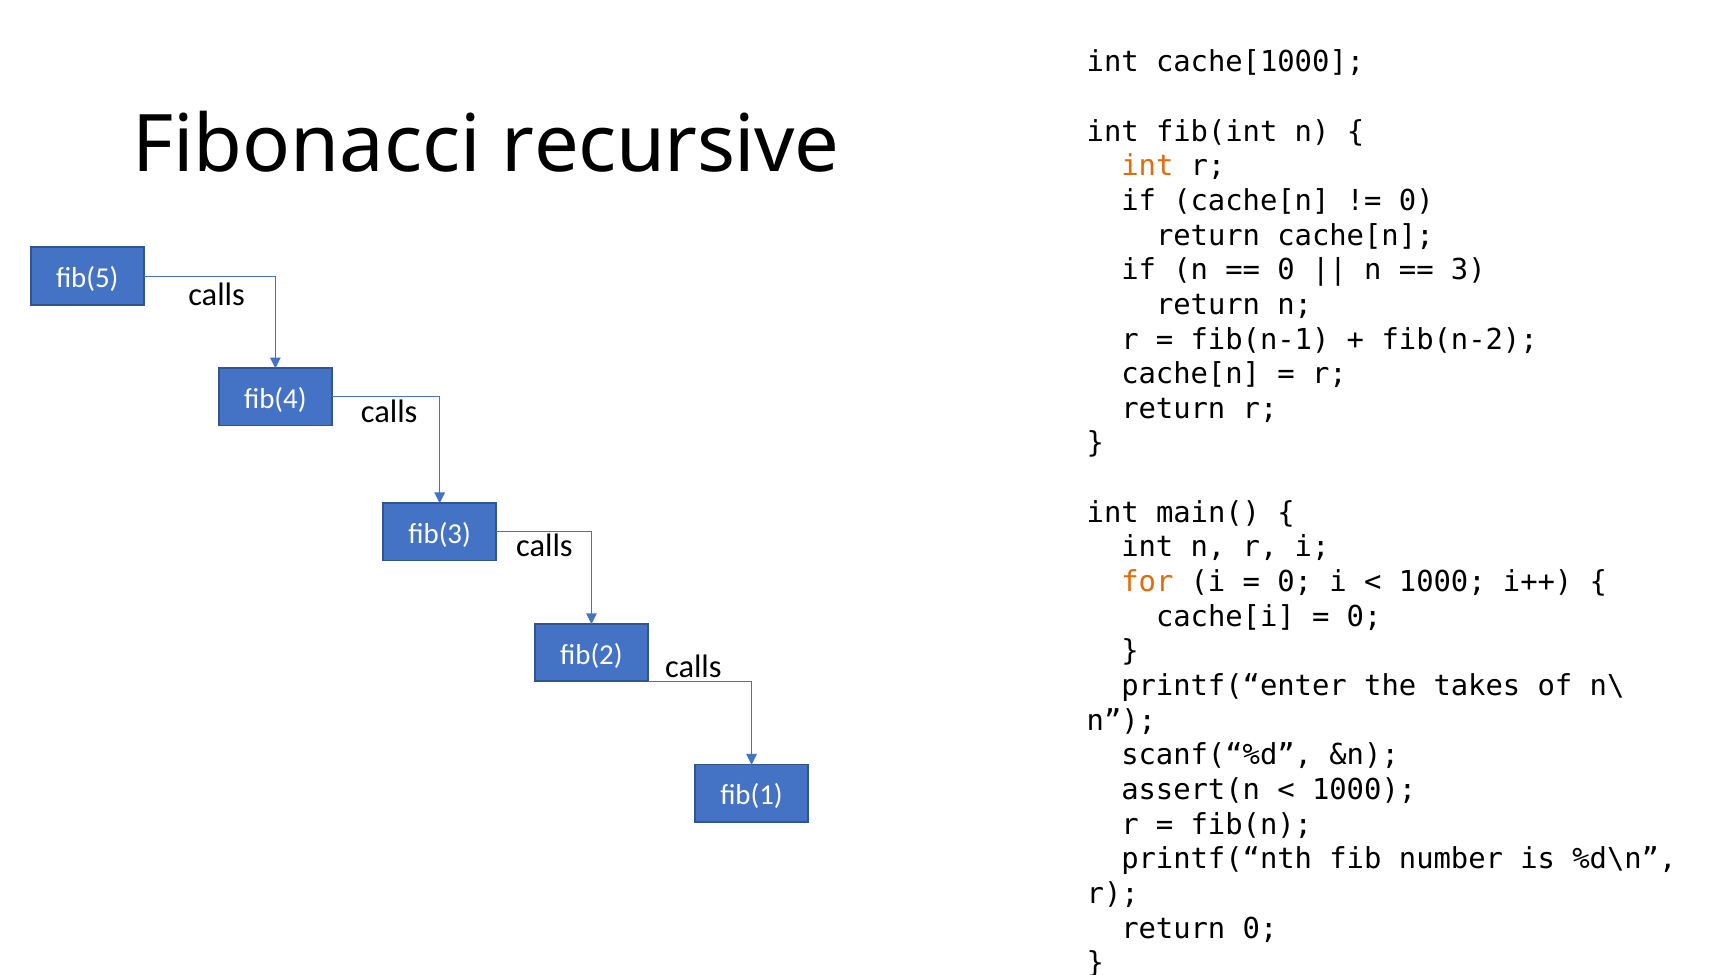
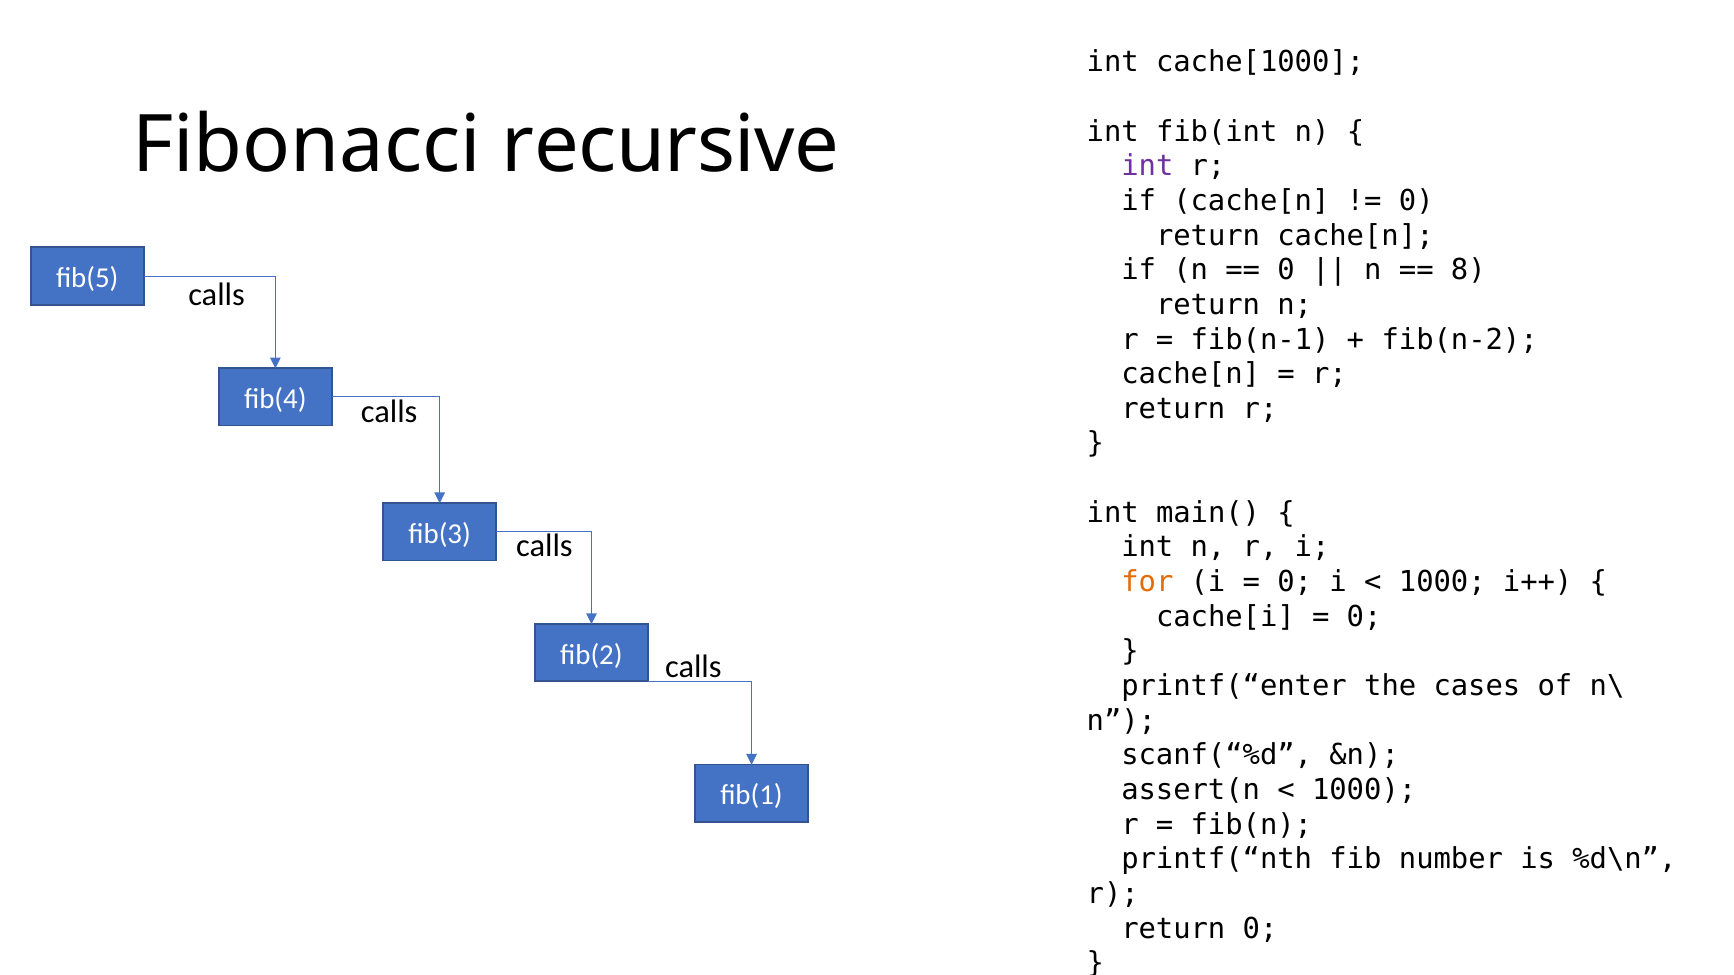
int colour: orange -> purple (1147, 166)
3: 3 -> 8 (1468, 270)
takes: takes -> cases (1477, 686)
